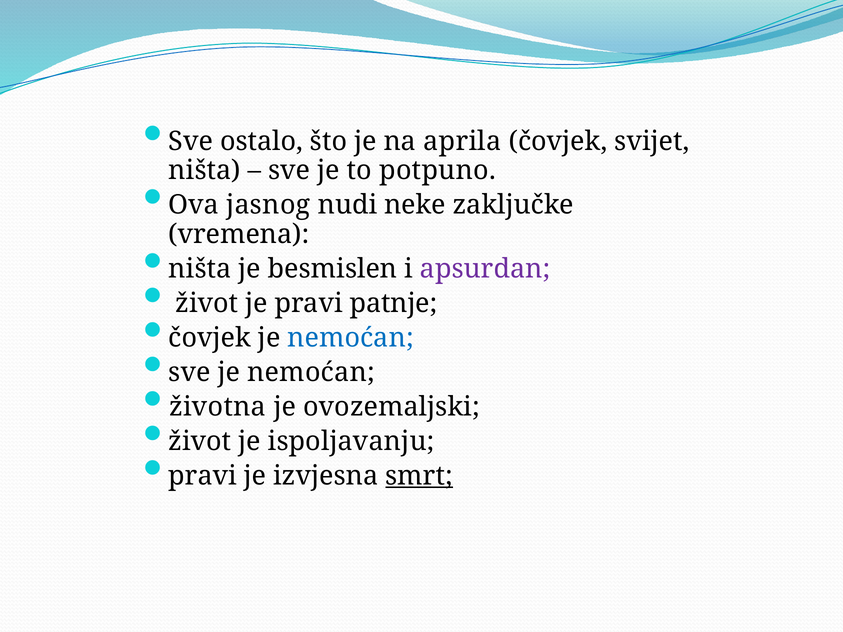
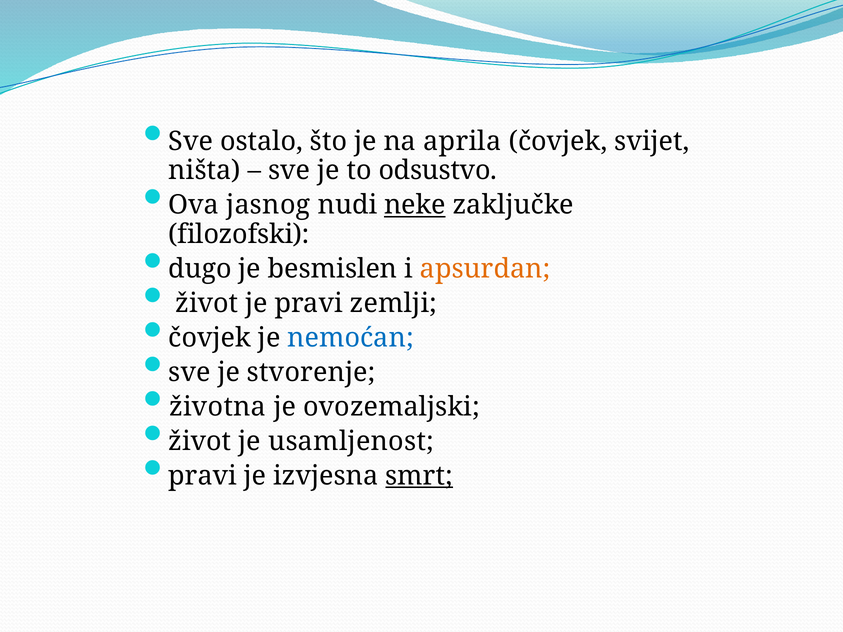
potpuno: potpuno -> odsustvo (438, 171)
neke underline: none -> present (415, 205)
vremena: vremena -> filozofski (239, 234)
ništa: ništa -> dugo (200, 269)
apsurdan colour: purple -> orange (485, 269)
patnje: patnje -> zemlji (393, 303)
sve je nemoćan: nemoćan -> stvorenje (311, 372)
ispoljavanju: ispoljavanju -> usamljenost (351, 441)
